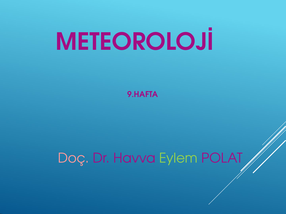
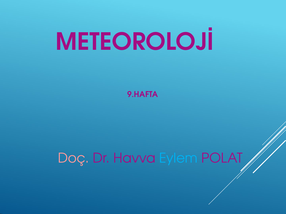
Eylem colour: light green -> light blue (178, 159)
